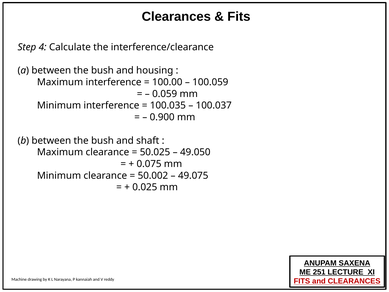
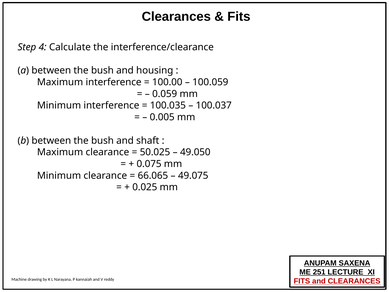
0.900: 0.900 -> 0.005 (162, 117)
50.002: 50.002 -> 66.065 (153, 175)
